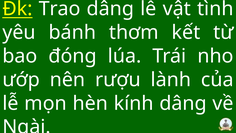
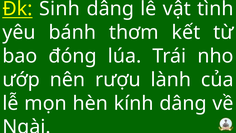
Trao: Trao -> Sinh (59, 9)
